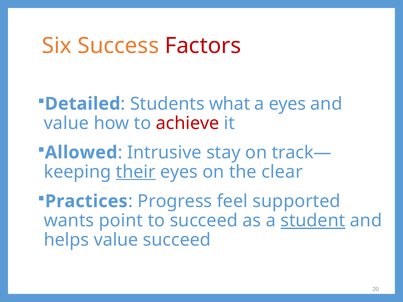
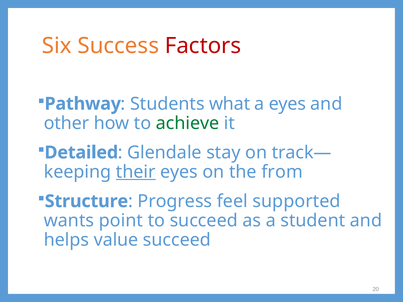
Detailed: Detailed -> Pathway (83, 104)
value: value -> other (66, 123)
achieve colour: red -> green (188, 123)
Allowed: Allowed -> Detailed (81, 153)
Intrusive: Intrusive -> Glendale (164, 153)
clear: clear -> from (282, 172)
Practices: Practices -> Structure (86, 201)
student underline: present -> none (313, 221)
